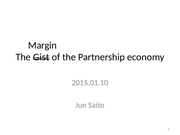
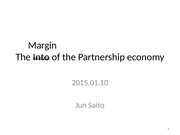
Gist: Gist -> Into (41, 57)
